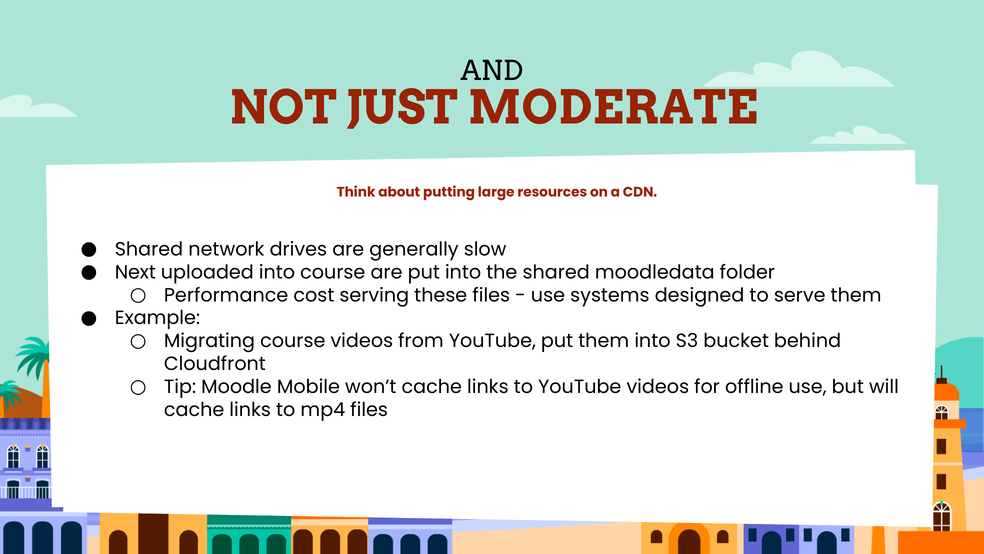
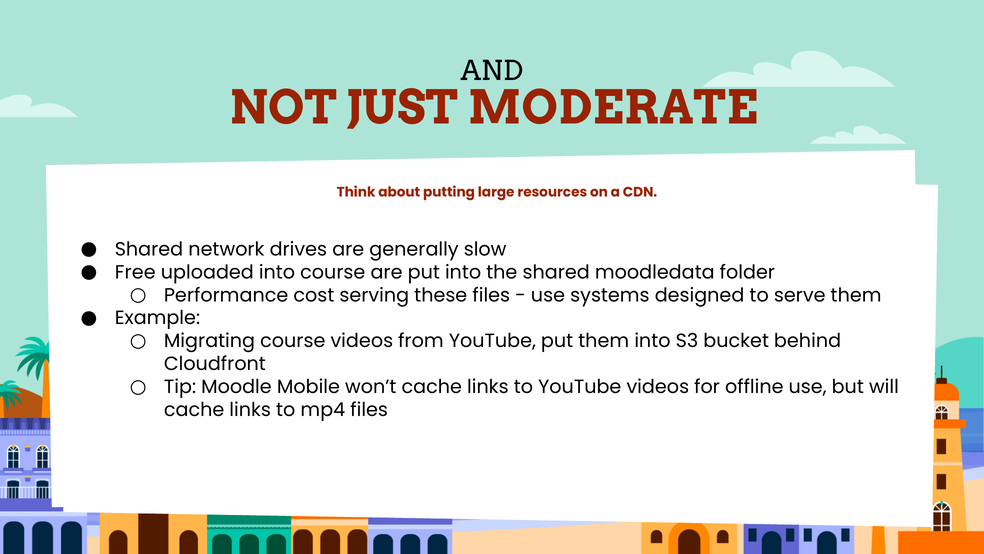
Next: Next -> Free (135, 272)
